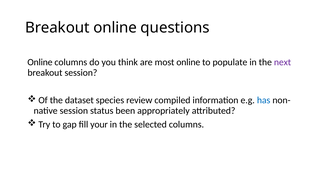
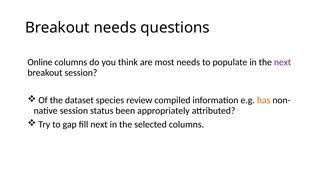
Breakout online: online -> needs (115, 28)
most online: online -> needs (188, 62)
has colour: blue -> orange (264, 100)
fill your: your -> next (99, 124)
